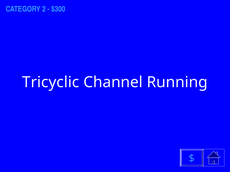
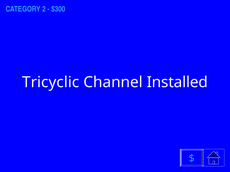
Running: Running -> Installed (177, 83)
